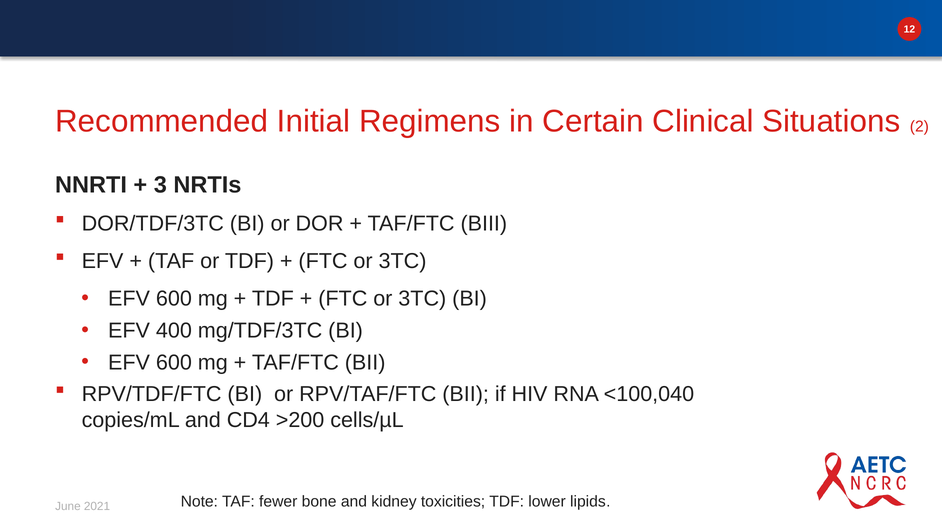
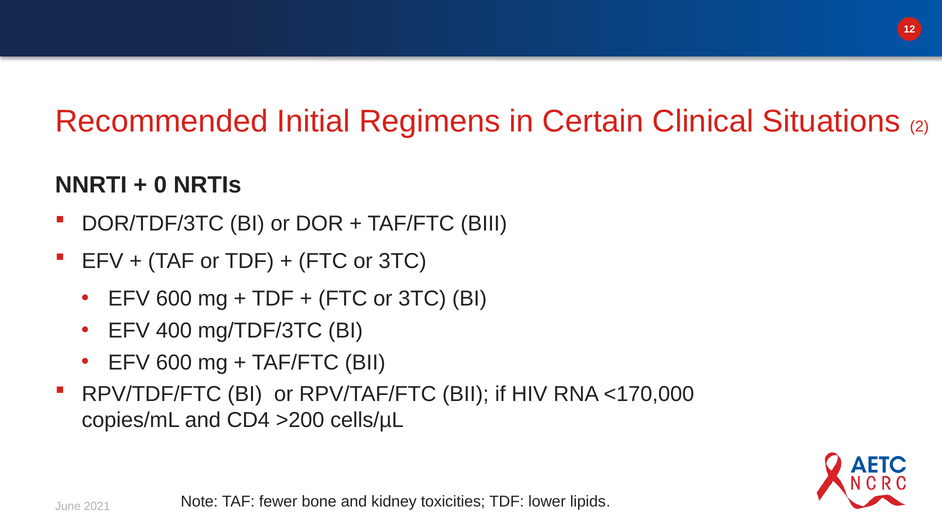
3: 3 -> 0 (160, 185)
<100,040: <100,040 -> <170,000 (649, 394)
